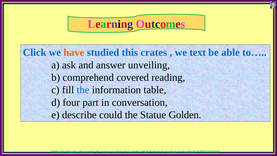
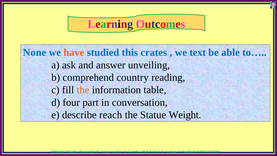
Click: Click -> None (35, 52)
covered: covered -> country (133, 77)
the colour: blue -> orange (83, 90)
could: could -> reach (111, 115)
Golden: Golden -> Weight (185, 115)
